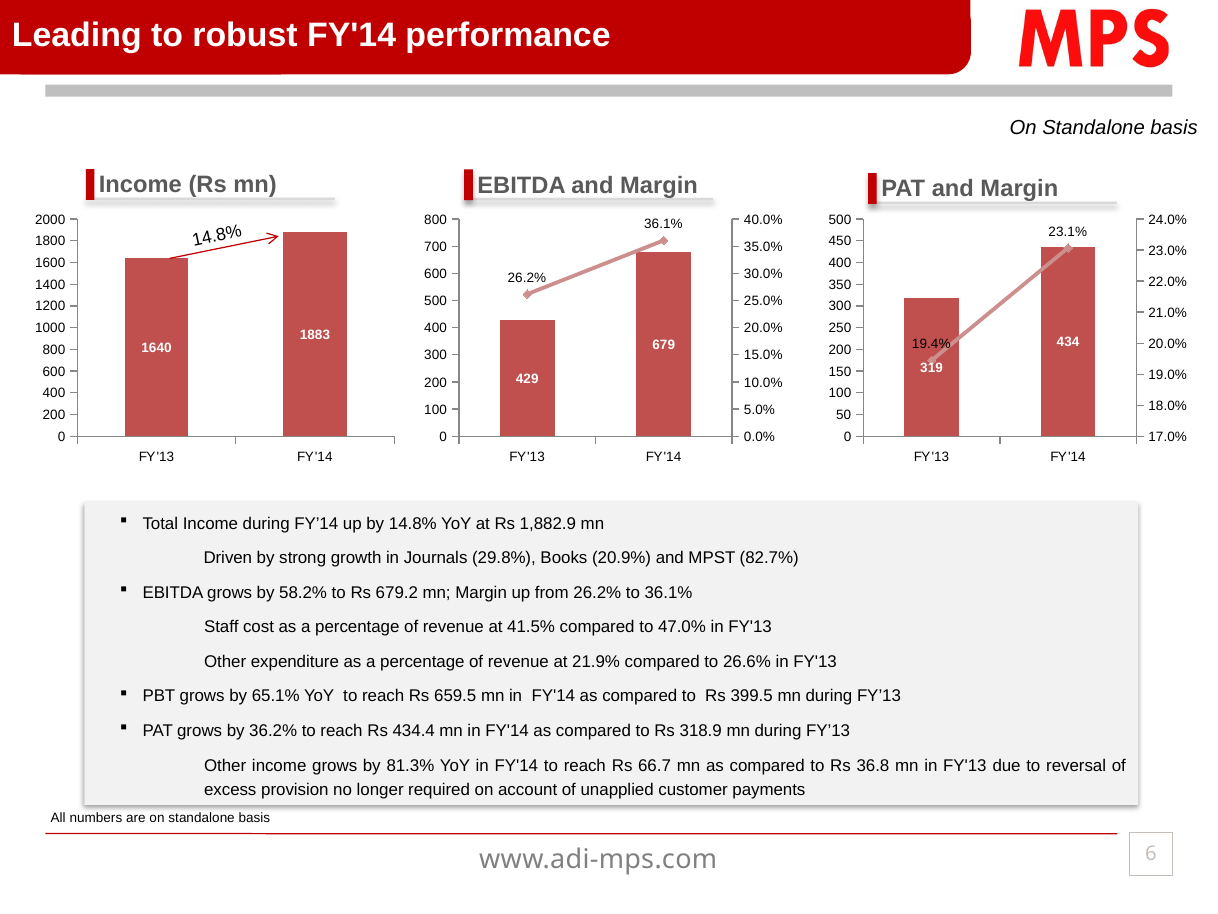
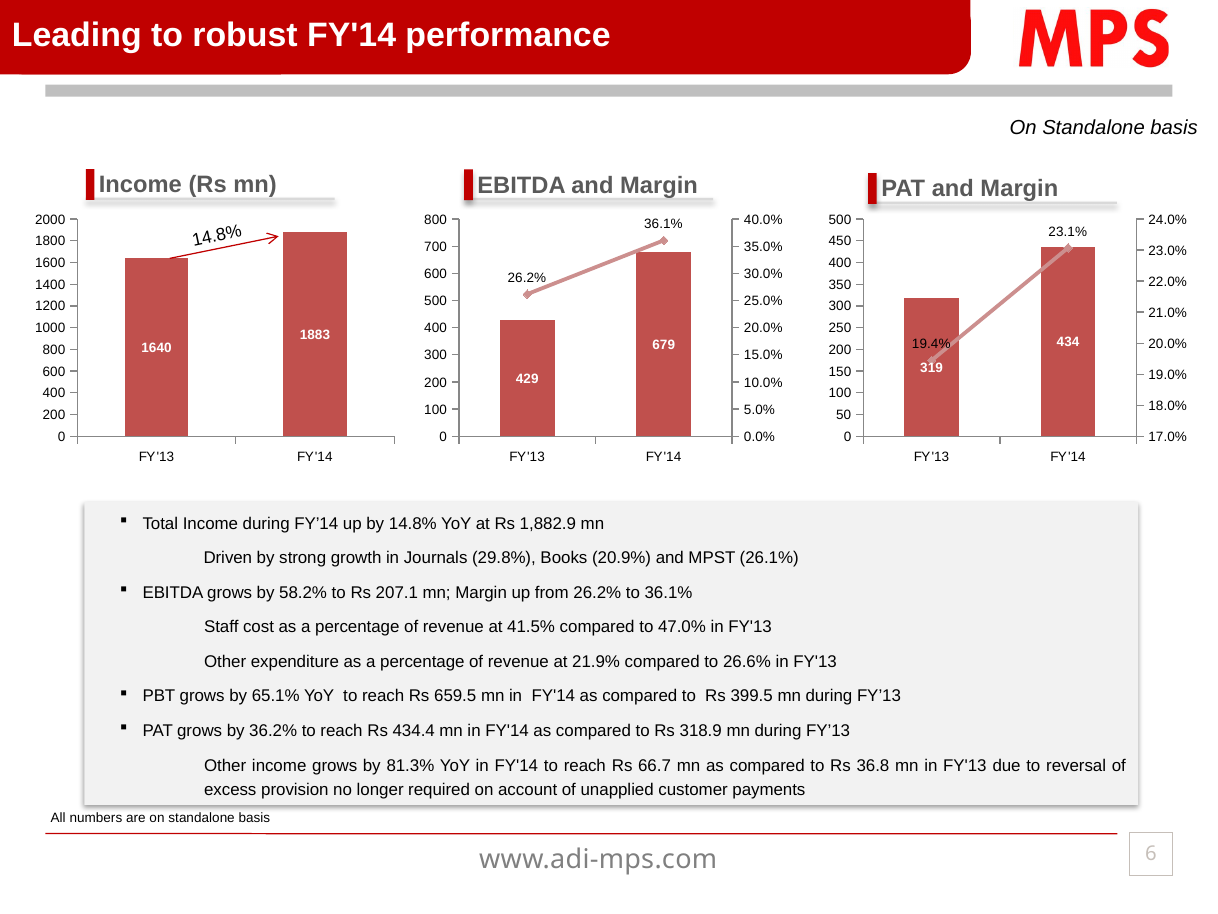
82.7%: 82.7% -> 26.1% (769, 558)
679.2: 679.2 -> 207.1 (397, 592)
